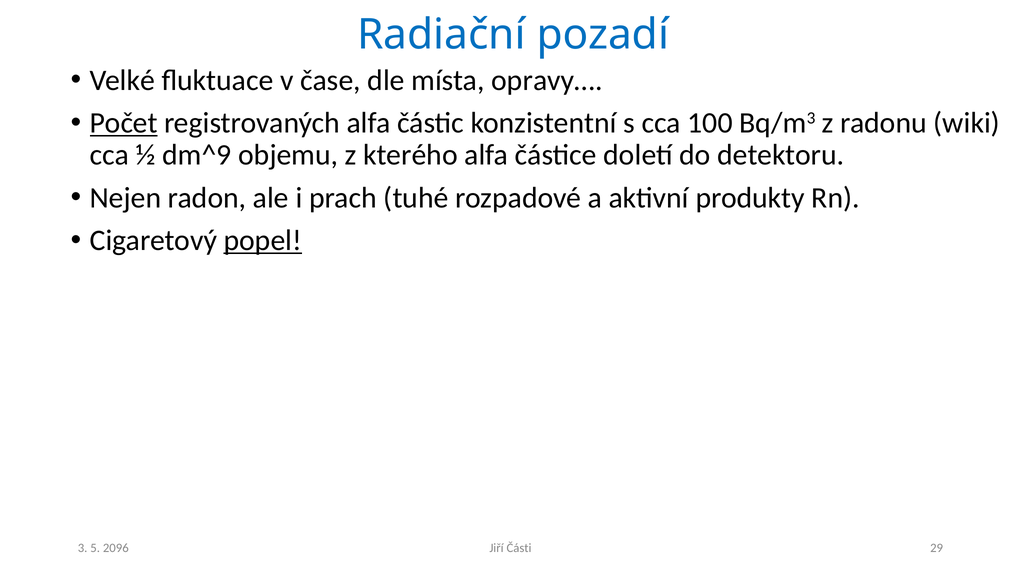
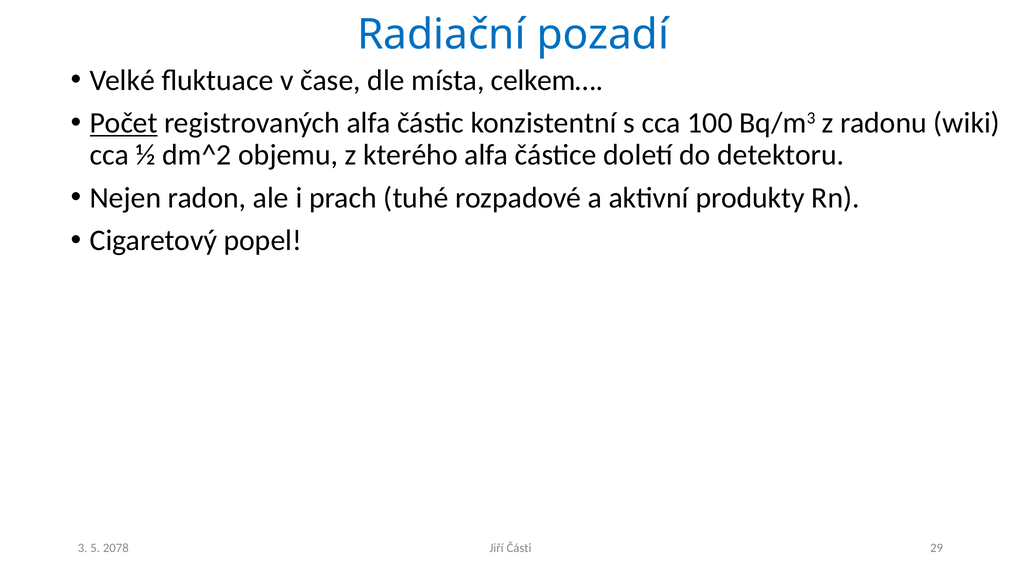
opravy…: opravy… -> celkem… (547, 80)
dm^9: dm^9 -> dm^2 (197, 155)
popel underline: present -> none (263, 241)
2096: 2096 -> 2078 (116, 548)
